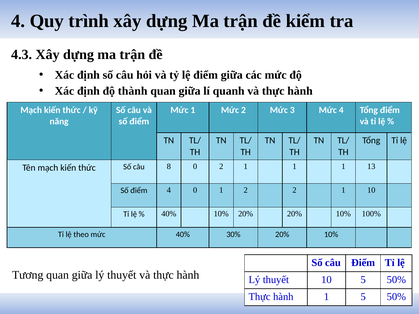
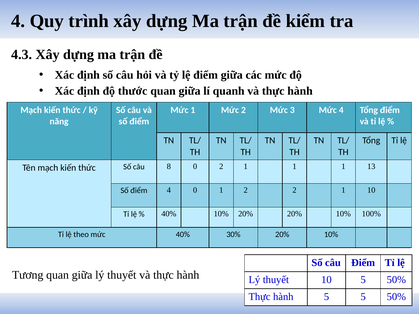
thành: thành -> thước (133, 91)
hành 1: 1 -> 5 (326, 297)
